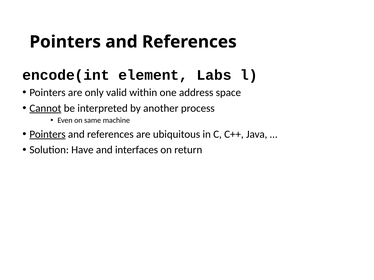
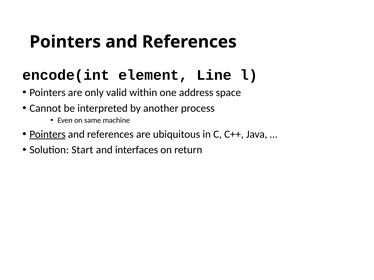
Labs: Labs -> Line (214, 75)
Cannot underline: present -> none (45, 108)
Have: Have -> Start (82, 150)
